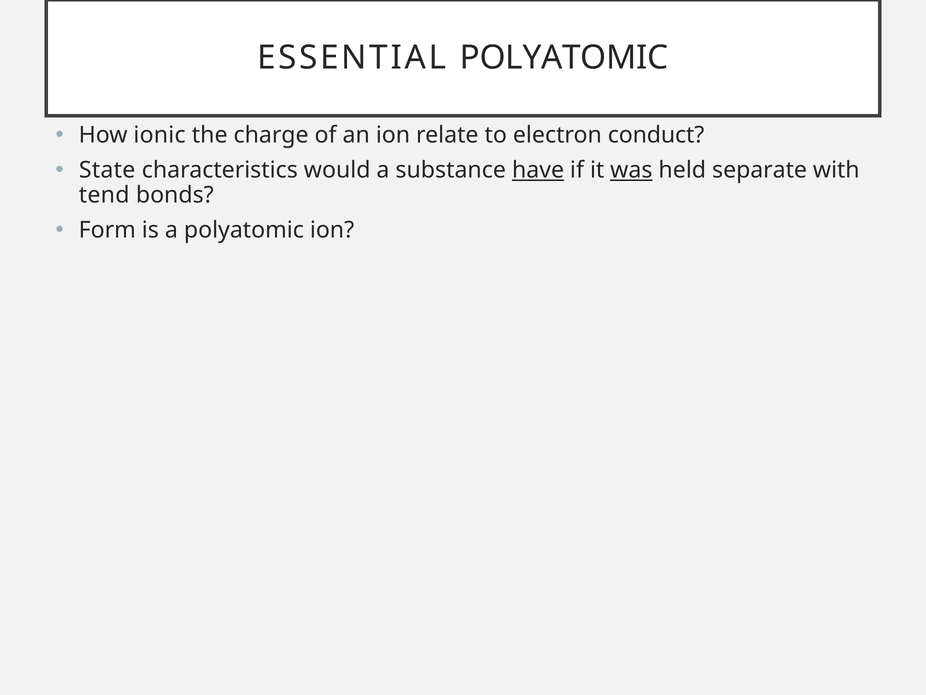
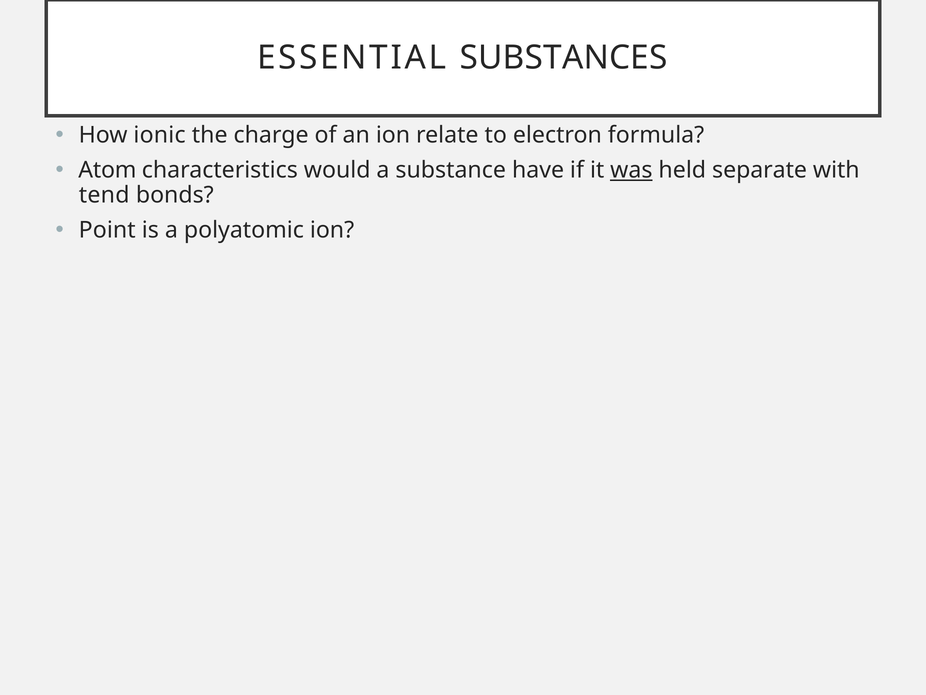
ESSENTIAL POLYATOMIC: POLYATOMIC -> SUBSTANCES (564, 58)
conduct: conduct -> formula (656, 135)
State: State -> Atom (107, 170)
have underline: present -> none (538, 170)
Form: Form -> Point (107, 230)
